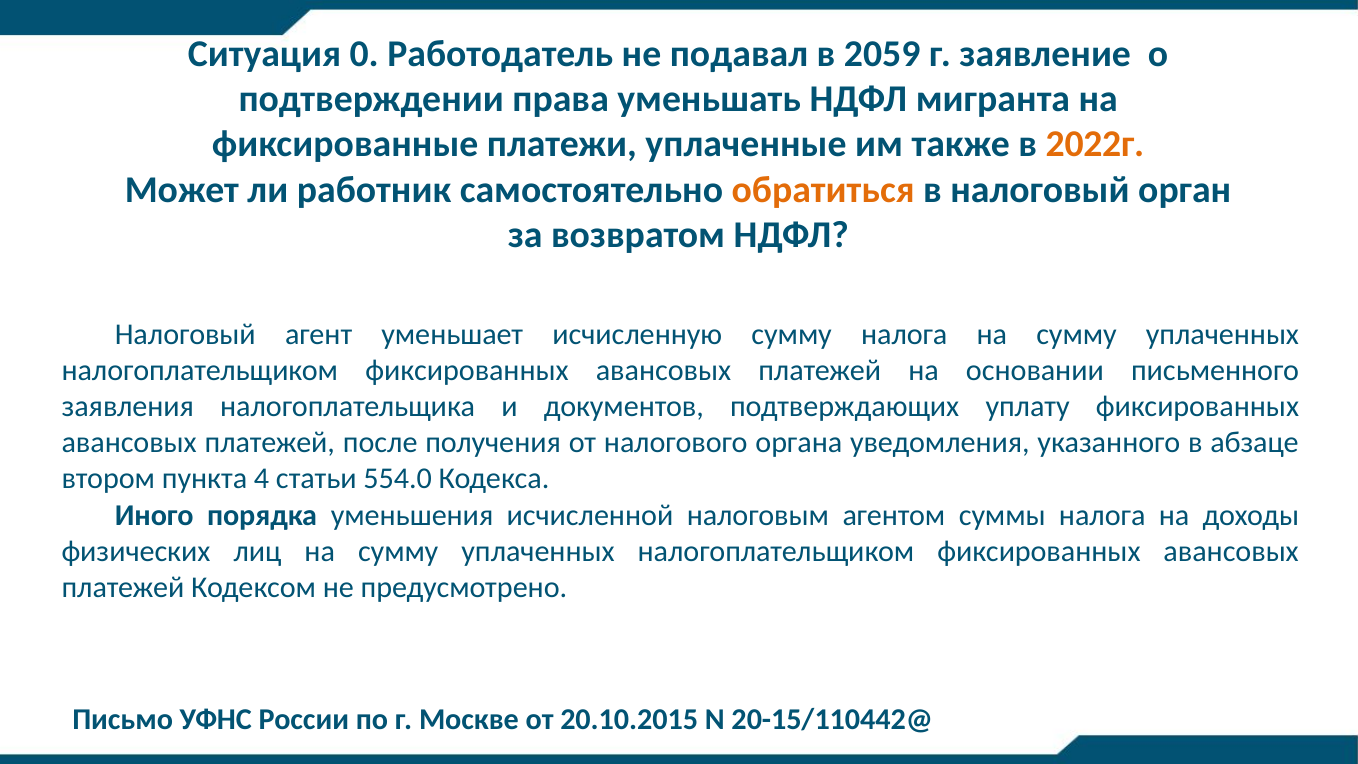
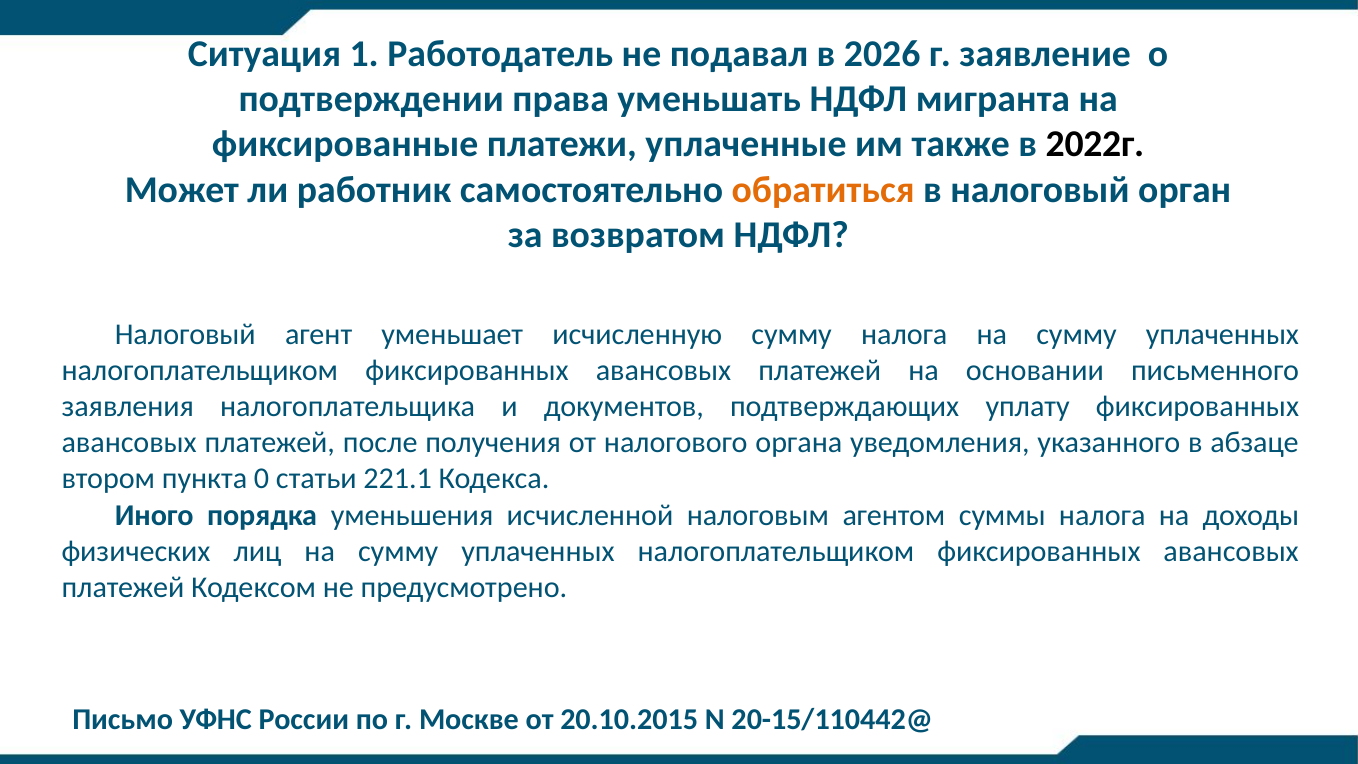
0: 0 -> 1 (364, 54)
2059: 2059 -> 2026 (882, 54)
2022г colour: orange -> black (1095, 144)
4: 4 -> 0 (262, 479)
554.0: 554.0 -> 221.1 (398, 479)
